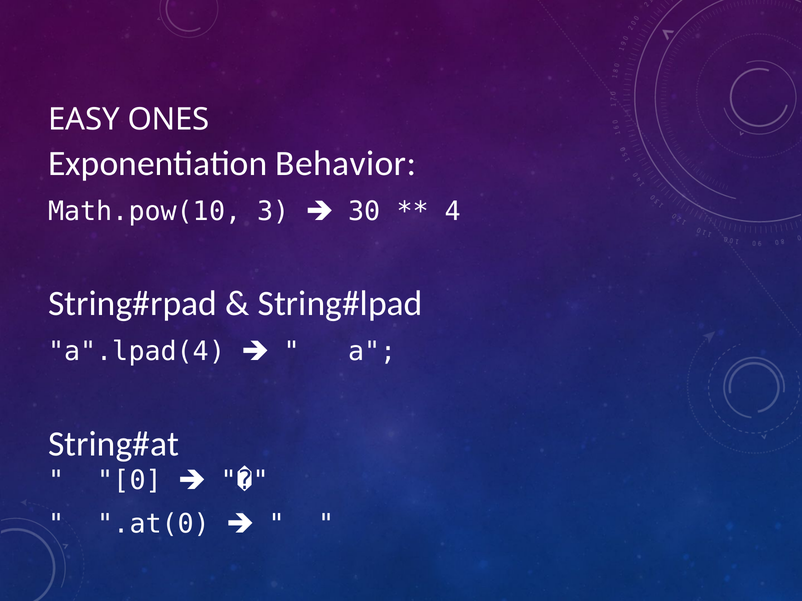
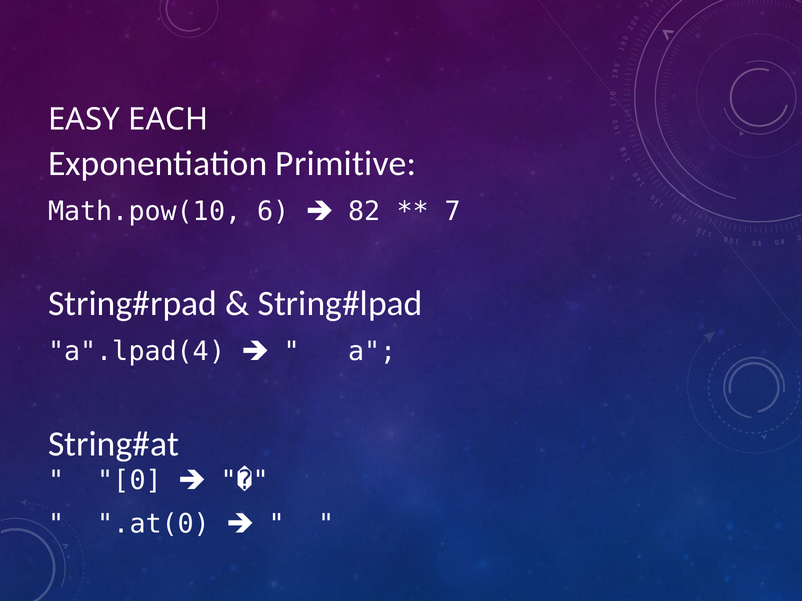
ONES: ONES -> EACH (168, 119)
Behavior: Behavior -> Primitive (346, 163)
3: 3 -> 6 (273, 211)
30: 30 -> 82 (364, 211)
4: 4 -> 7 (453, 211)
